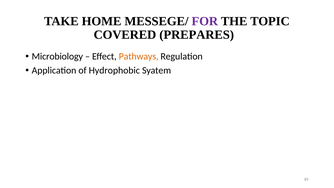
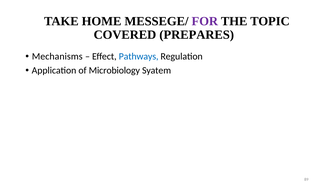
Microbiology: Microbiology -> Mechanisms (57, 56)
Pathways colour: orange -> blue (139, 56)
Hydrophobic: Hydrophobic -> Microbiology (114, 70)
